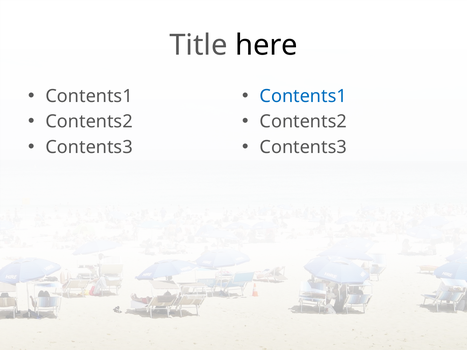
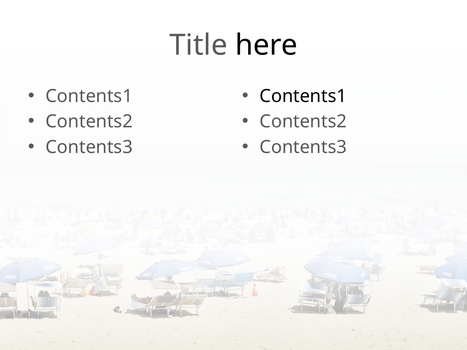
Contents1 colour: blue -> black (303, 96)
